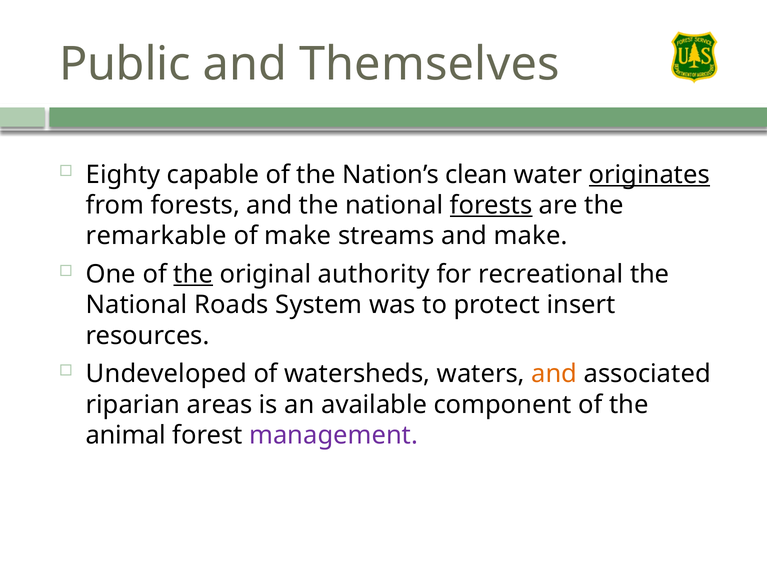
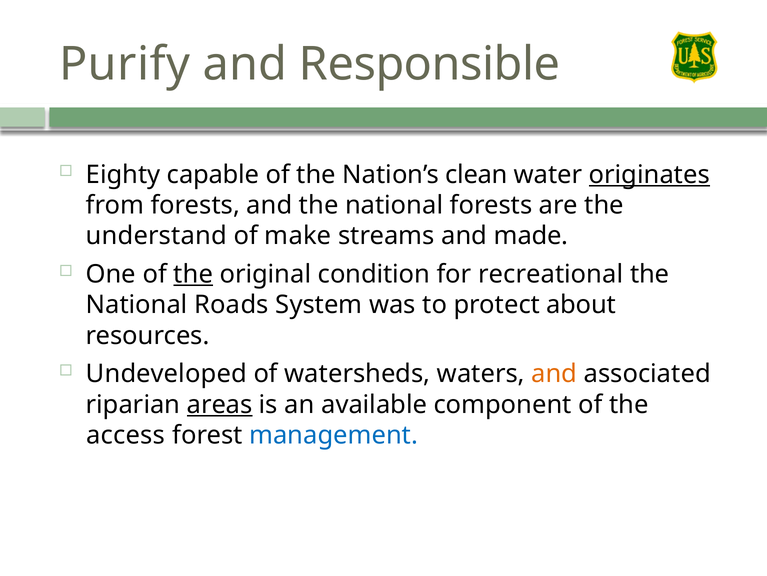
Public: Public -> Purify (125, 64)
Themselves: Themselves -> Responsible (430, 64)
forests underline: present -> none (491, 205)
remarkable: remarkable -> understand (156, 236)
and make: make -> made (531, 236)
authority: authority -> condition (374, 274)
insert: insert -> about (581, 305)
areas underline: none -> present (220, 404)
animal: animal -> access (126, 435)
management colour: purple -> blue (334, 435)
